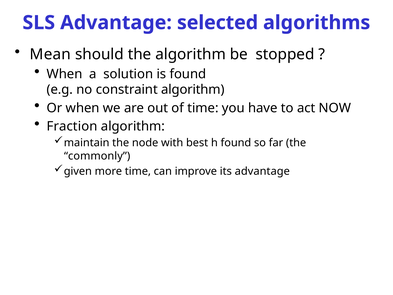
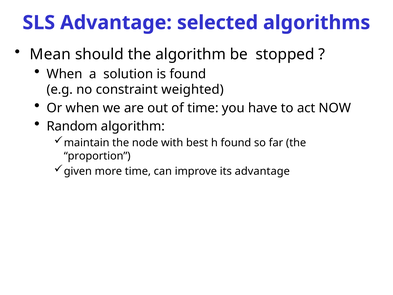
constraint algorithm: algorithm -> weighted (193, 90)
Fraction: Fraction -> Random (72, 126)
commonly: commonly -> proportion (97, 156)
